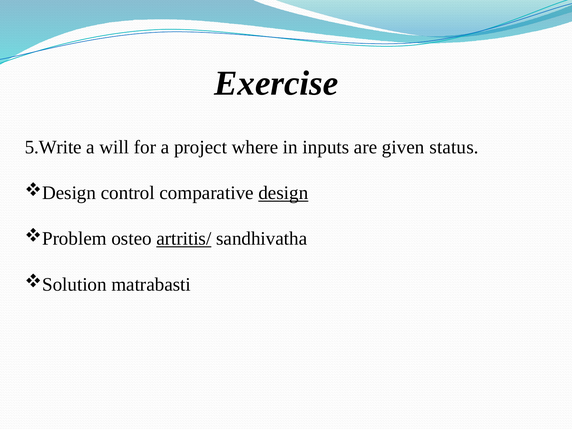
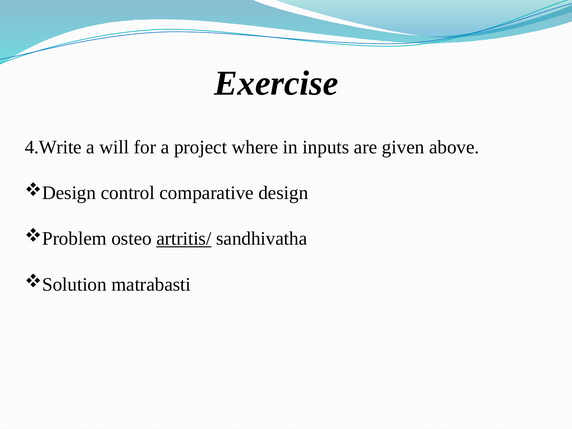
5.Write: 5.Write -> 4.Write (53, 147)
status: status -> above (454, 147)
design underline: present -> none (283, 193)
